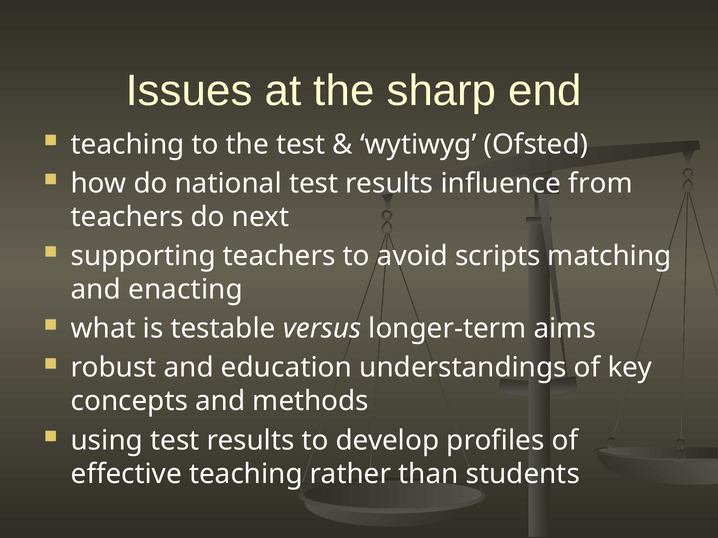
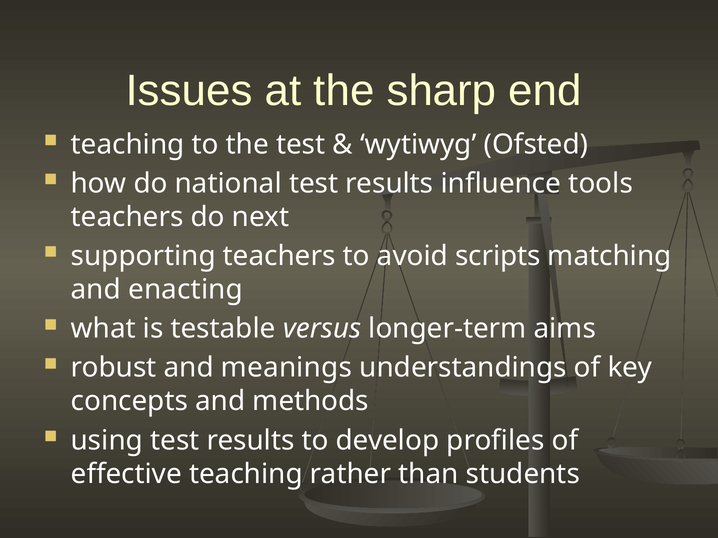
from: from -> tools (601, 184)
education: education -> meanings (286, 368)
